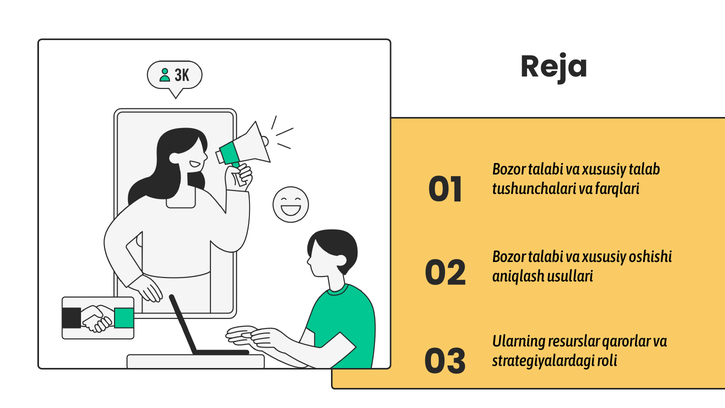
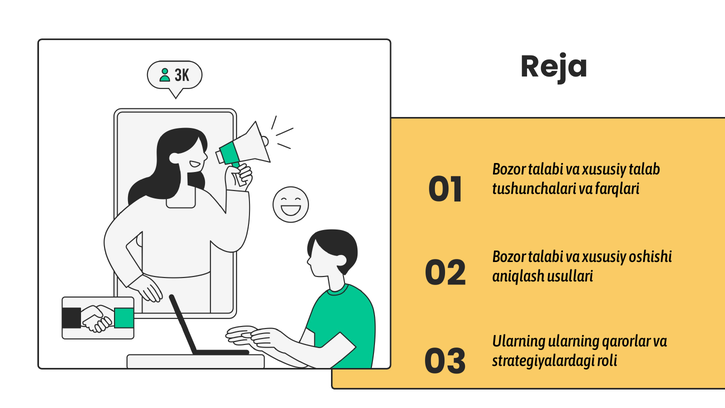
Ularning resurslar: resurslar -> ularning (574, 341)
